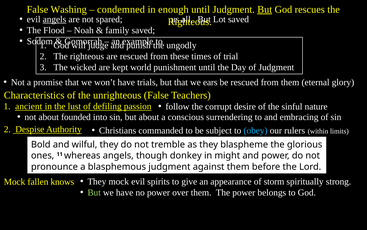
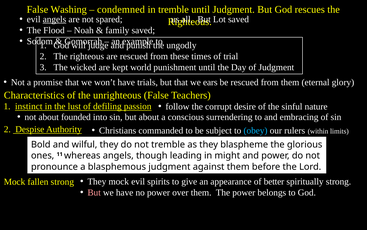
in enough: enough -> tremble (173, 9)
But underline: present -> none (265, 9)
ancient: ancient -> instinct (29, 106)
donkey: donkey -> leading (186, 155)
fallen knows: knows -> strong (62, 181)
storm: storm -> better (274, 181)
But colour: light green -> pink (94, 192)
